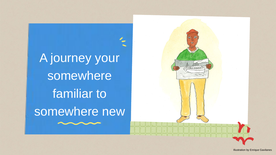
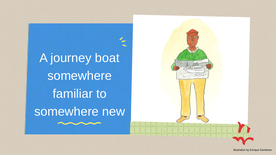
your: your -> boat (107, 58)
